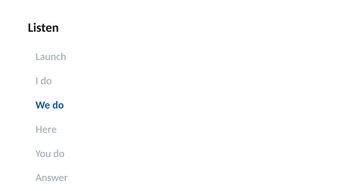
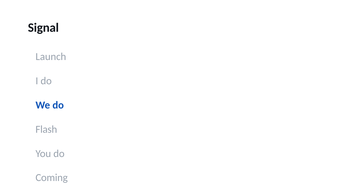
Listen: Listen -> Signal (43, 28)
Here: Here -> Flash (46, 129)
Answer: Answer -> Coming (52, 177)
